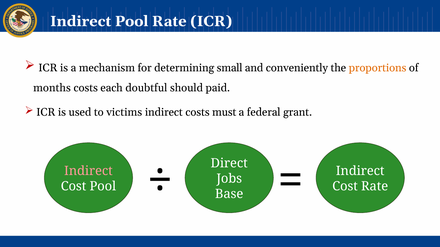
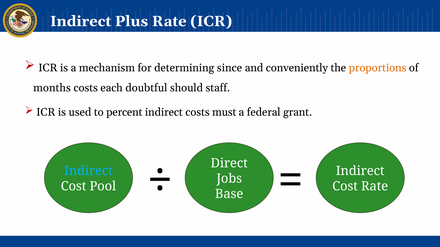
Indirect Pool: Pool -> Plus (132, 21)
small: small -> since (230, 68)
paid: paid -> staff (218, 88)
victims: victims -> percent (124, 113)
Indirect colour: pink -> light blue (88, 171)
